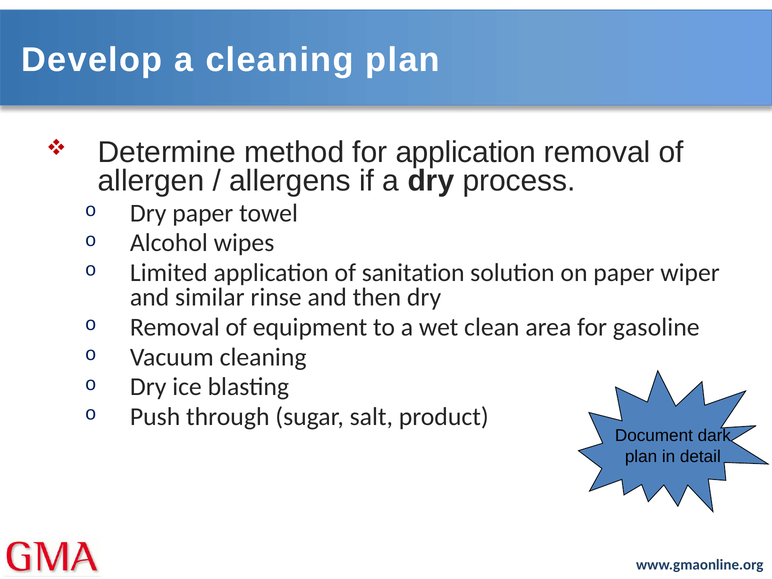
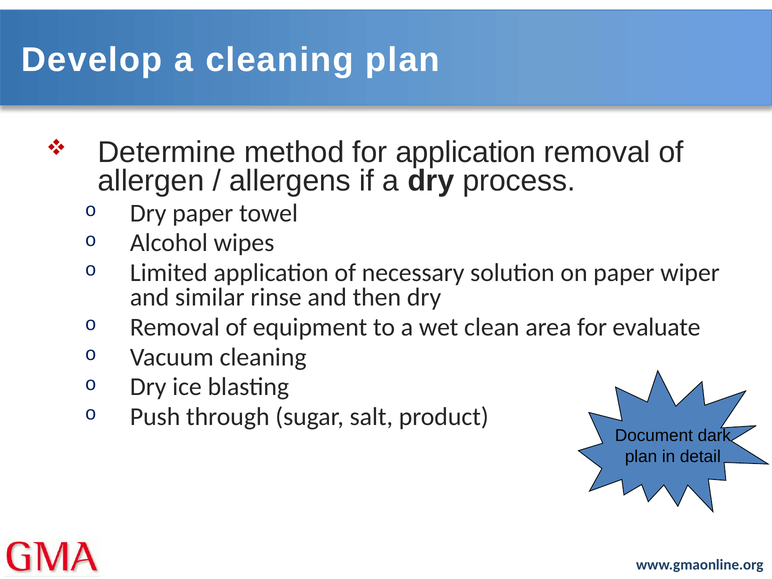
sanitation: sanitation -> necessary (413, 273)
gasoline: gasoline -> evaluate (656, 327)
